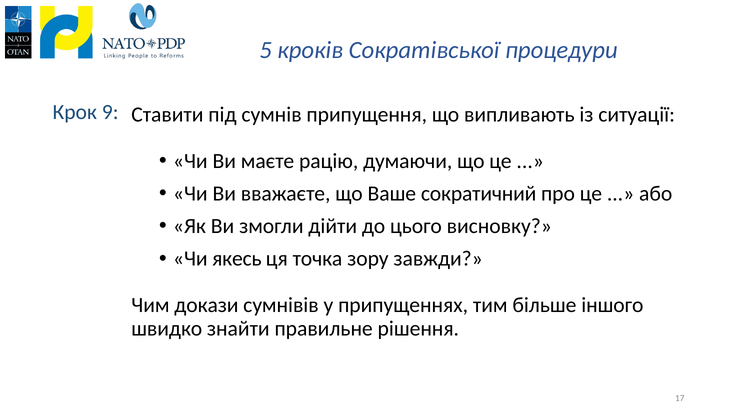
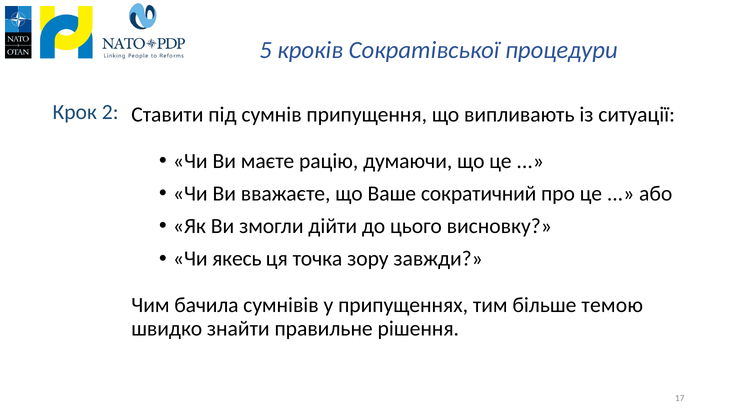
9: 9 -> 2 (110, 112)
докази: докази -> бачила (206, 305)
іншого: іншого -> темою (612, 305)
